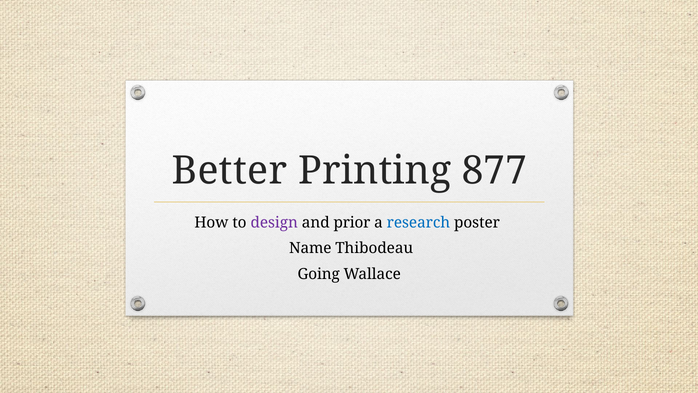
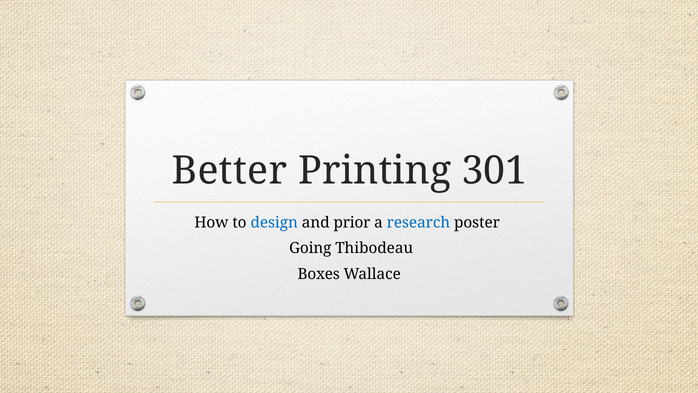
877: 877 -> 301 (494, 170)
design colour: purple -> blue (274, 222)
Name: Name -> Going (310, 248)
Going: Going -> Boxes (319, 274)
